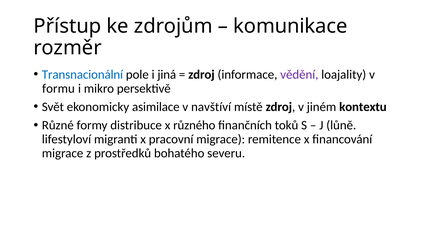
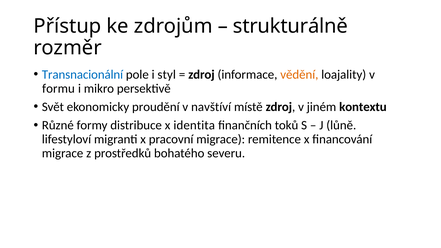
komunikace: komunikace -> strukturálně (290, 26)
jiná: jiná -> styl (167, 75)
vědění colour: purple -> orange (299, 75)
asimilace: asimilace -> proudění (156, 107)
různého: různého -> identita (194, 125)
